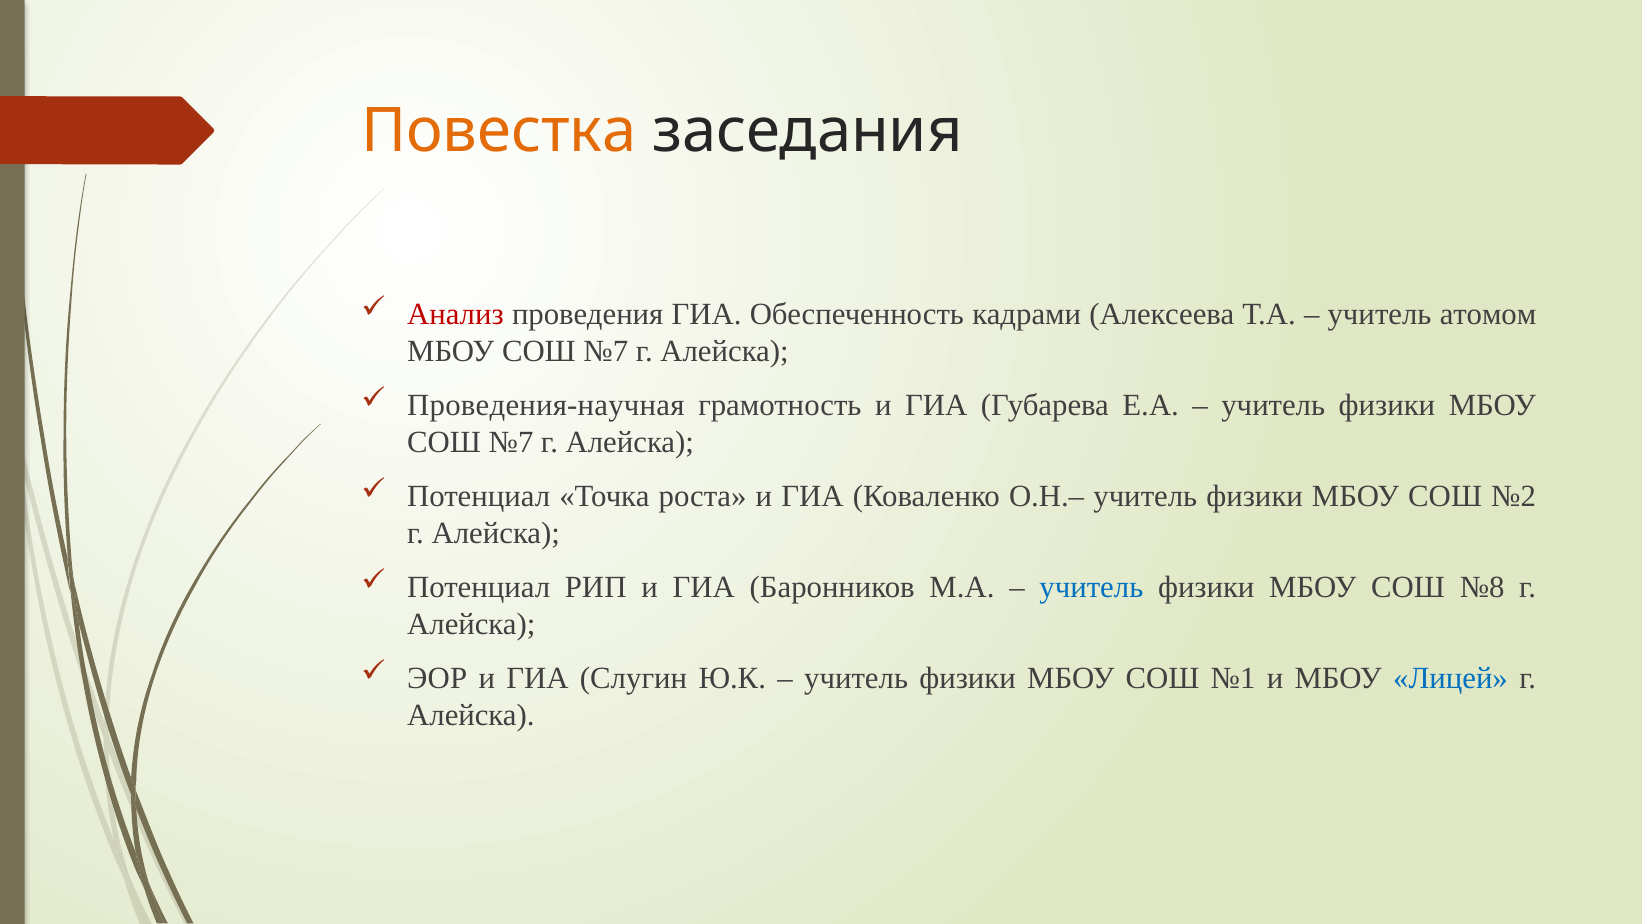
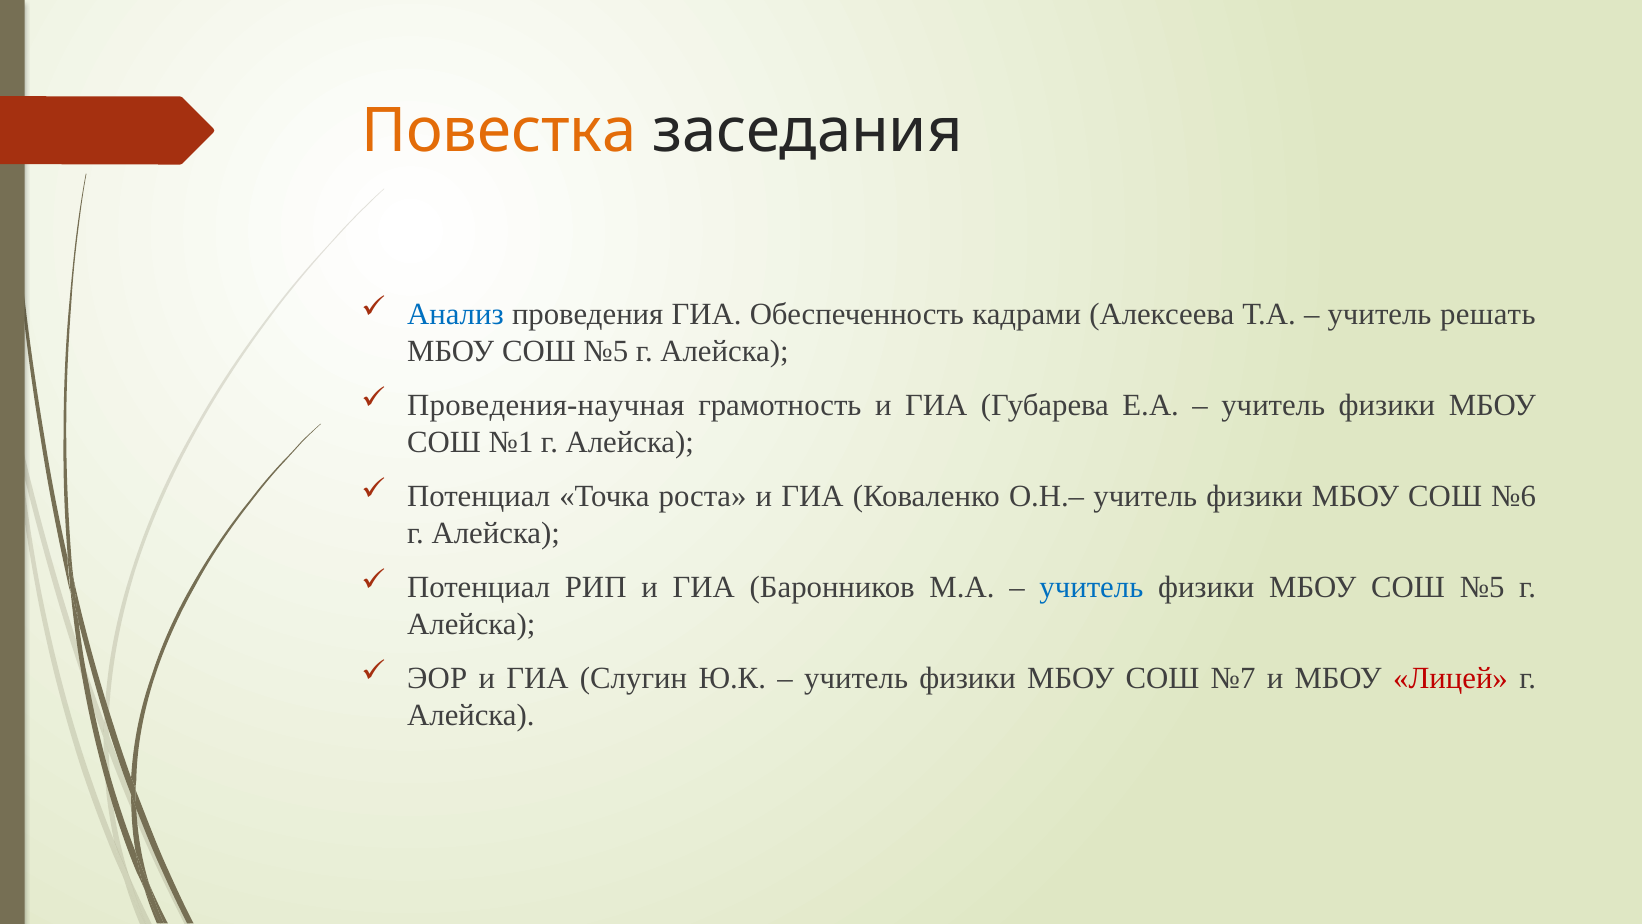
Анализ colour: red -> blue (455, 314)
атомом: атомом -> решать (1488, 314)
№7: №7 -> №5 (606, 351)
№7: №7 -> №1 (511, 442)
№2: №2 -> №6 (1514, 496)
физики МБОУ СОШ №8: №8 -> №5 (1482, 587)
№1: №1 -> №7 (1233, 678)
Лицей colour: blue -> red (1451, 678)
